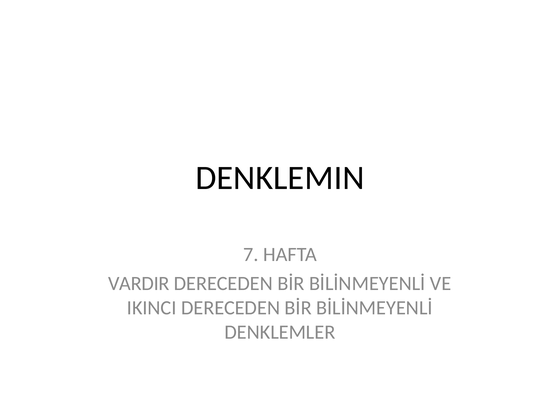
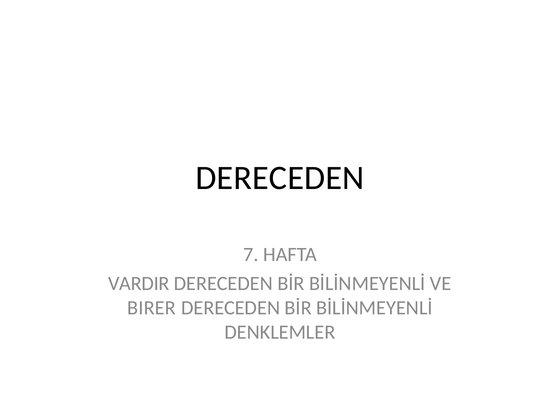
DENKLEMIN: DENKLEMIN -> DERECEDEN (280, 178)
IKINCI: IKINCI -> BIRER (152, 308)
